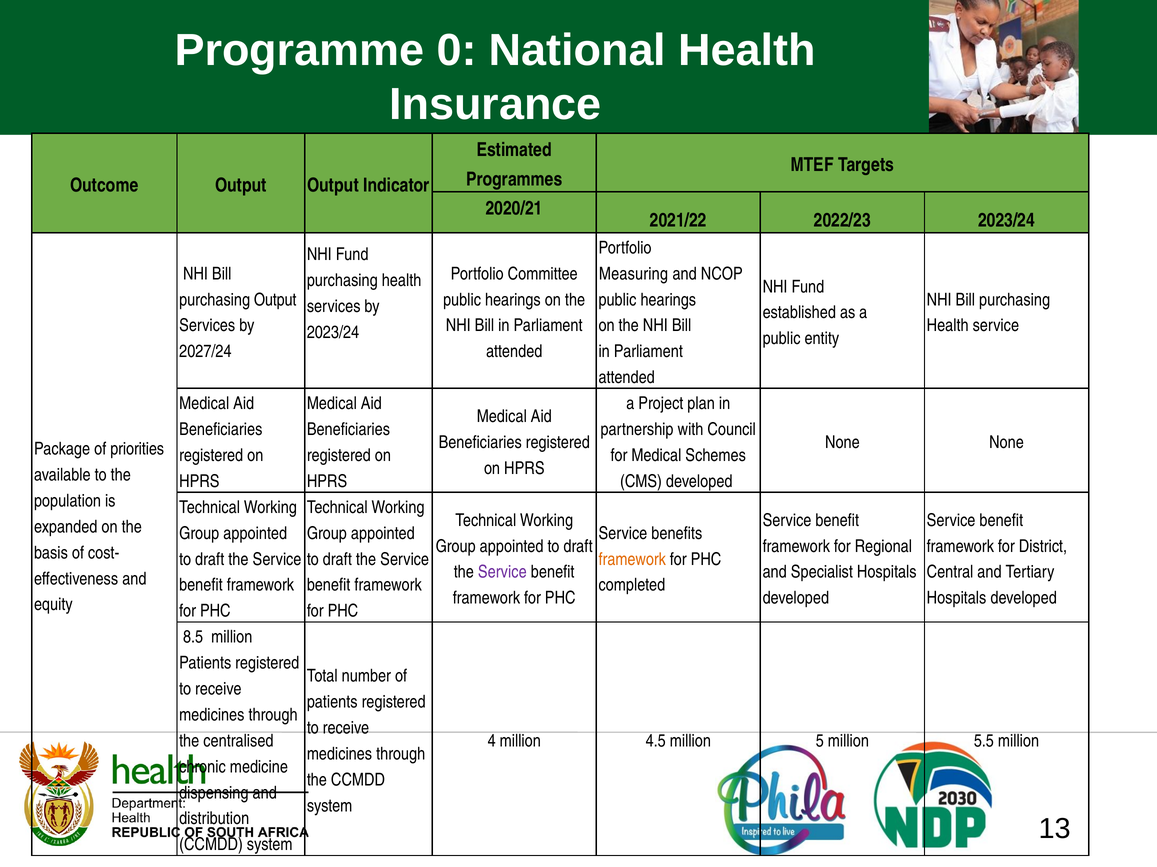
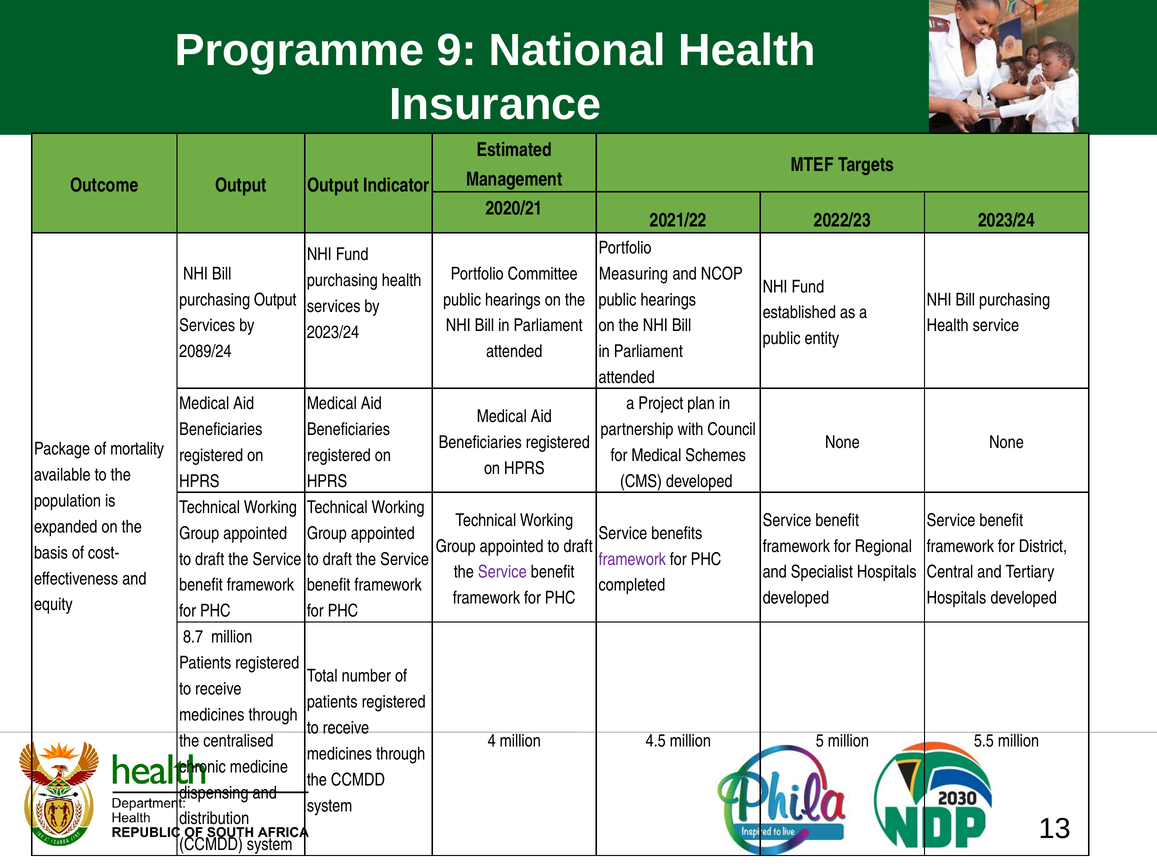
0: 0 -> 9 (457, 51)
Programmes: Programmes -> Management (514, 179)
2027/24: 2027/24 -> 2089/24 (205, 352)
priorities: priorities -> mortality (137, 449)
framework colour: orange -> purple (632, 560)
8.5: 8.5 -> 8.7 (193, 638)
